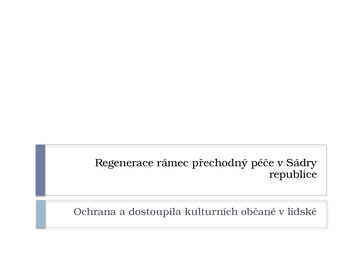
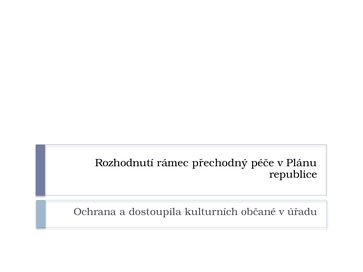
Regenerace: Regenerace -> Rozhodnutí (124, 163)
Sádry: Sádry -> Plánu (302, 163)
lidské: lidské -> úřadu (302, 212)
